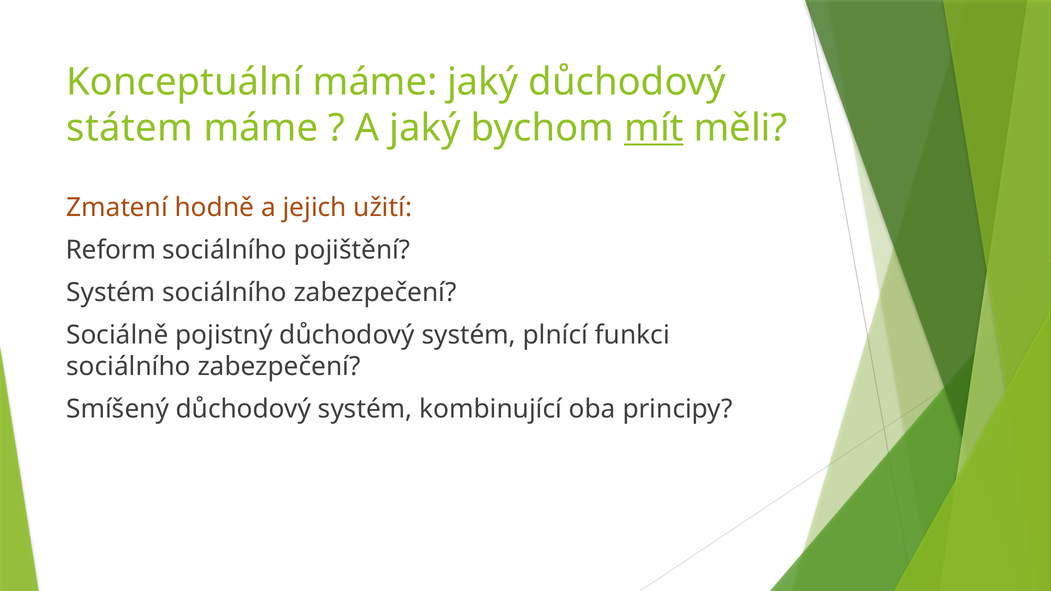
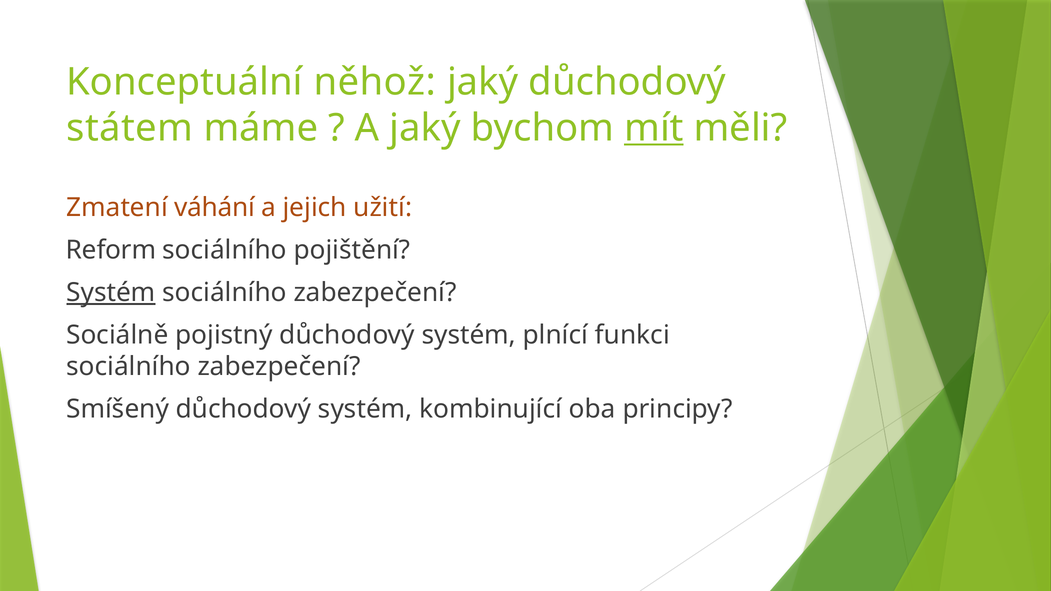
Konceptuální máme: máme -> něhož (375, 82)
hodně: hodně -> váhání (215, 208)
Systém underline: none -> present (111, 293)
